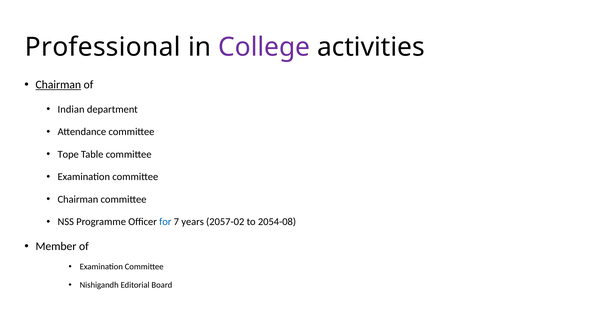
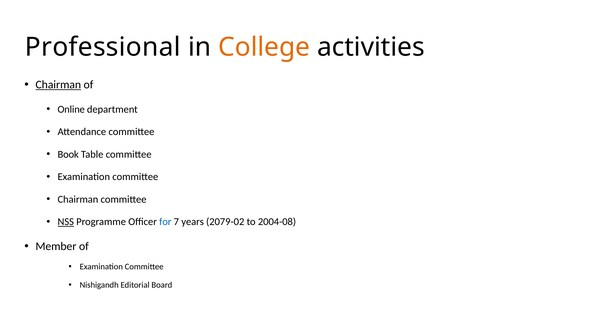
College colour: purple -> orange (264, 47)
Indian: Indian -> Online (71, 109)
Tope: Tope -> Book (68, 154)
NSS underline: none -> present (66, 222)
2057-02: 2057-02 -> 2079-02 (225, 222)
2054-08: 2054-08 -> 2004-08 (277, 222)
